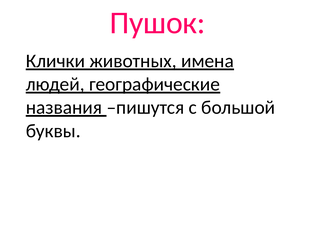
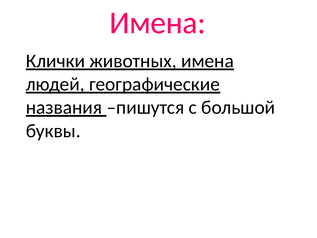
Пушок: Пушок -> Имена (158, 23)
